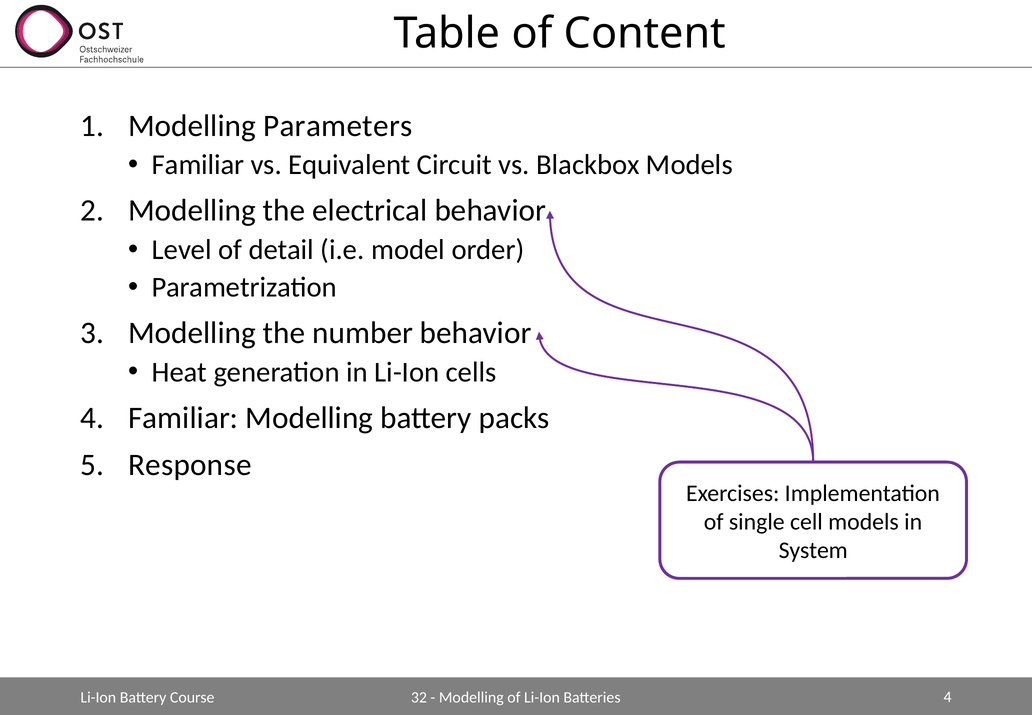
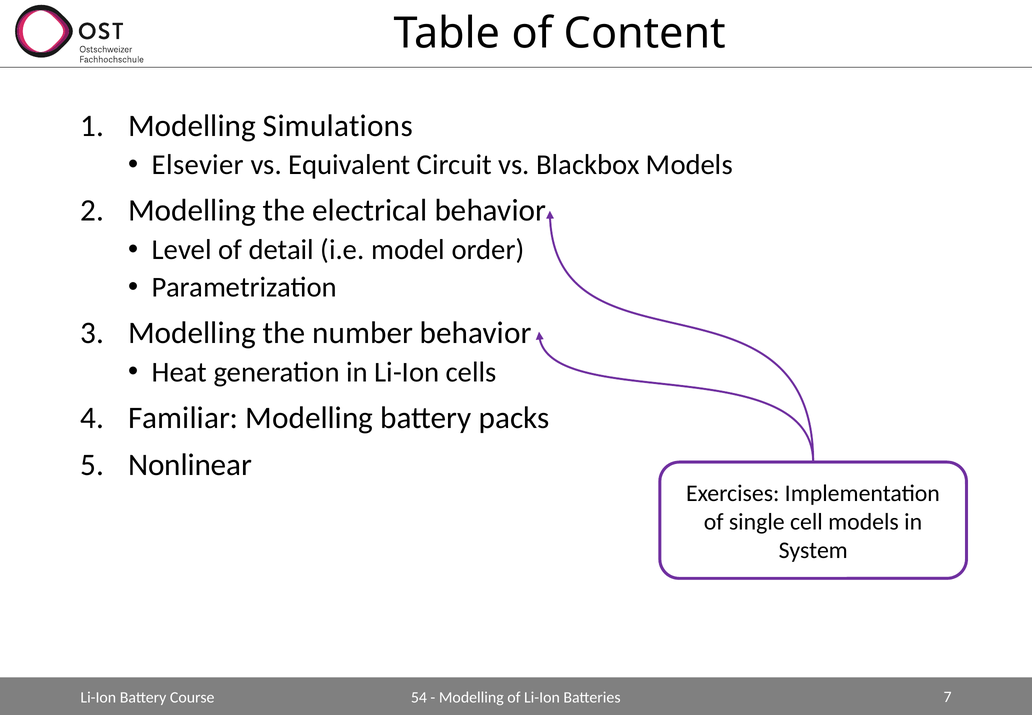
Parameters: Parameters -> Simulations (338, 126)
Familiar: Familiar -> Elsevier (198, 165)
Response: Response -> Nonlinear (190, 464)
32: 32 -> 54 (419, 697)
Batteries 4: 4 -> 7 (948, 697)
